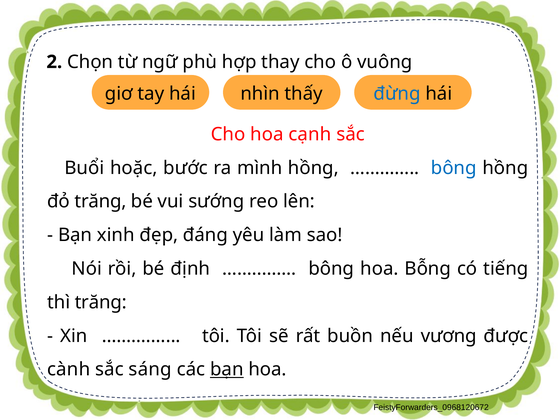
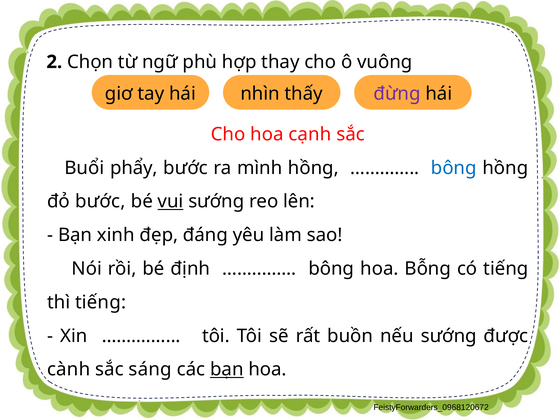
đừng colour: blue -> purple (397, 94)
hoặc: hoặc -> phẩy (134, 168)
đỏ trăng: trăng -> bước (100, 201)
vui underline: none -> present (171, 201)
thì trăng: trăng -> tiếng (101, 302)
nếu vương: vương -> sướng (449, 336)
